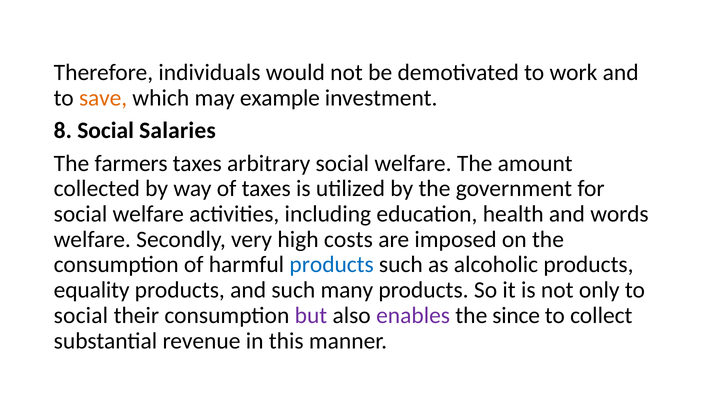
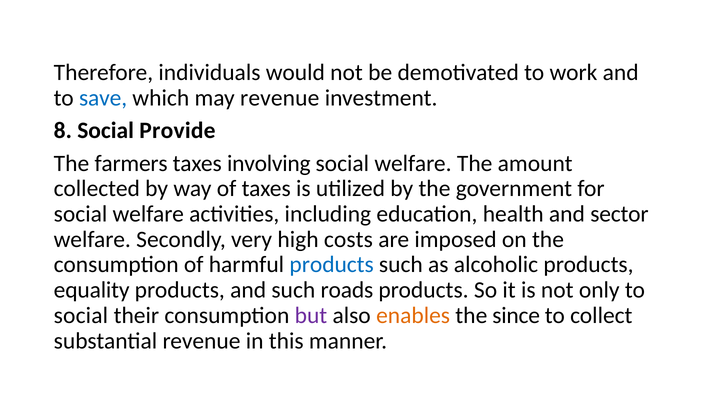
save colour: orange -> blue (103, 98)
may example: example -> revenue (280, 98)
Salaries: Salaries -> Provide (177, 131)
arbitrary: arbitrary -> involving (269, 164)
words: words -> sector (619, 214)
many: many -> roads (347, 291)
enables colour: purple -> orange (413, 316)
